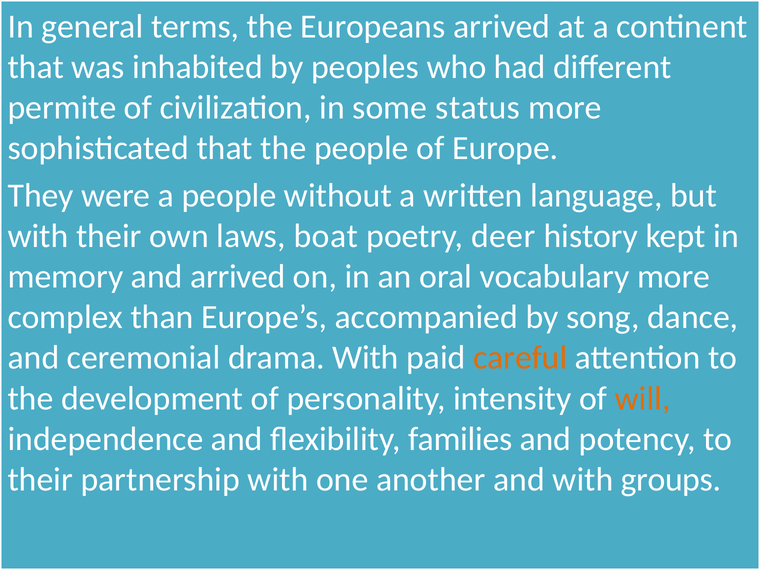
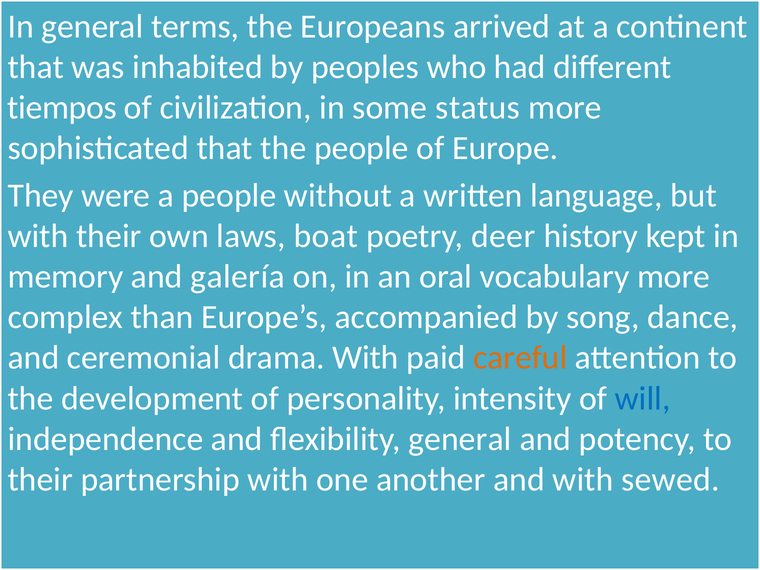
permite: permite -> tiempos (62, 108)
and arrived: arrived -> galería (238, 277)
will colour: orange -> blue (643, 398)
flexibility families: families -> general (460, 439)
groups: groups -> sewed (671, 480)
